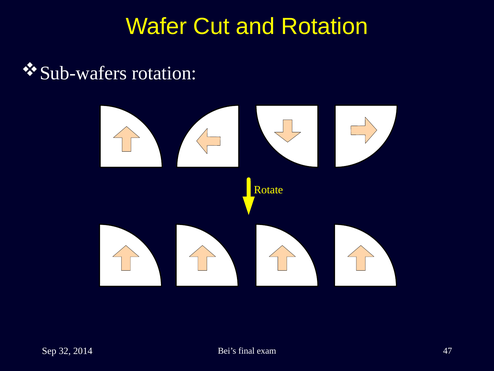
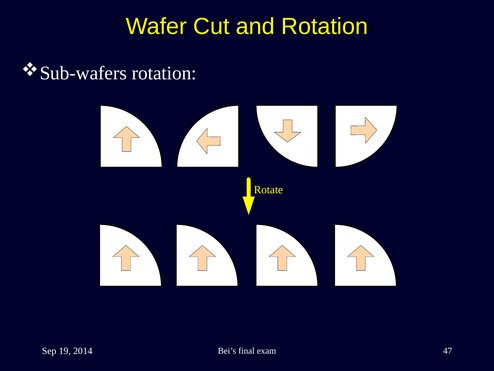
32: 32 -> 19 (65, 351)
